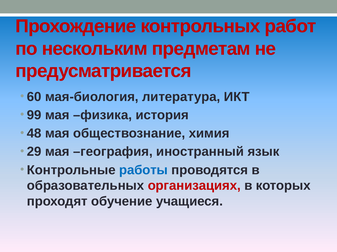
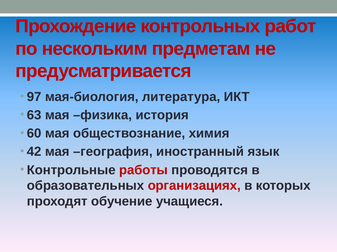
60: 60 -> 97 (34, 97)
99: 99 -> 63 (34, 115)
48: 48 -> 60 (34, 134)
29: 29 -> 42 (34, 152)
работы colour: blue -> red (144, 170)
